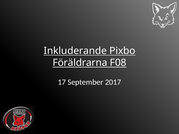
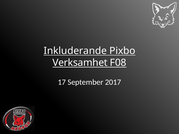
Föräldrarna: Föräldrarna -> Verksamhet (80, 63)
